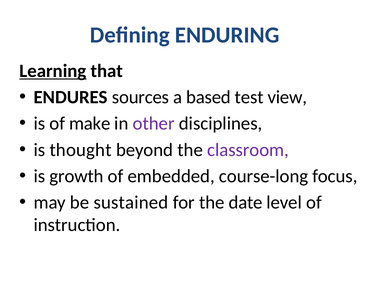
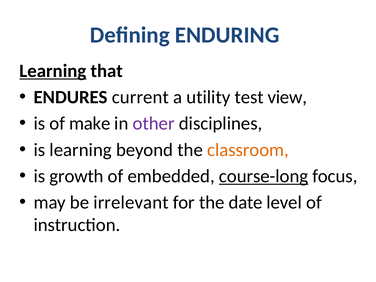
sources: sources -> current (140, 97)
based: based -> utility (208, 97)
is thought: thought -> learning (81, 150)
classroom colour: purple -> orange (248, 150)
course-long underline: none -> present (264, 176)
sustained: sustained -> irrelevant (131, 202)
